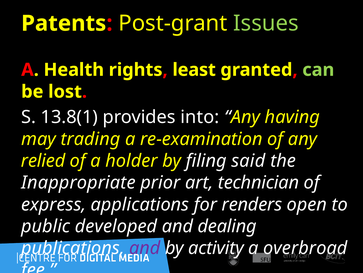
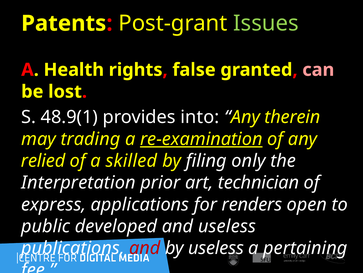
least: least -> false (194, 70)
can colour: light green -> pink (318, 70)
13.8(1: 13.8(1 -> 48.9(1 (69, 117)
having: having -> therein (292, 117)
re-examination underline: none -> present (201, 139)
holder: holder -> skilled (131, 160)
said: said -> only (248, 160)
Inappropriate: Inappropriate -> Interpretation (78, 182)
and dealing: dealing -> useless (227, 226)
and colour: purple -> red (145, 248)
by activity: activity -> useless (216, 248)
overbroad: overbroad -> pertaining (305, 248)
